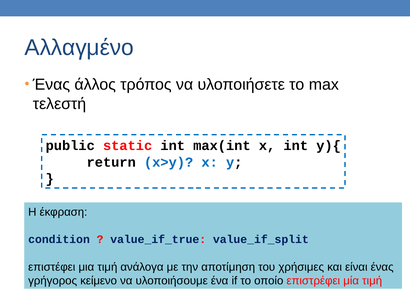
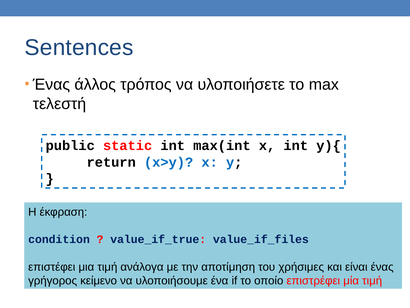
Αλλαγμένο: Αλλαγμένο -> Sentences (79, 48)
value_if_split: value_if_split -> value_if_files (261, 239)
